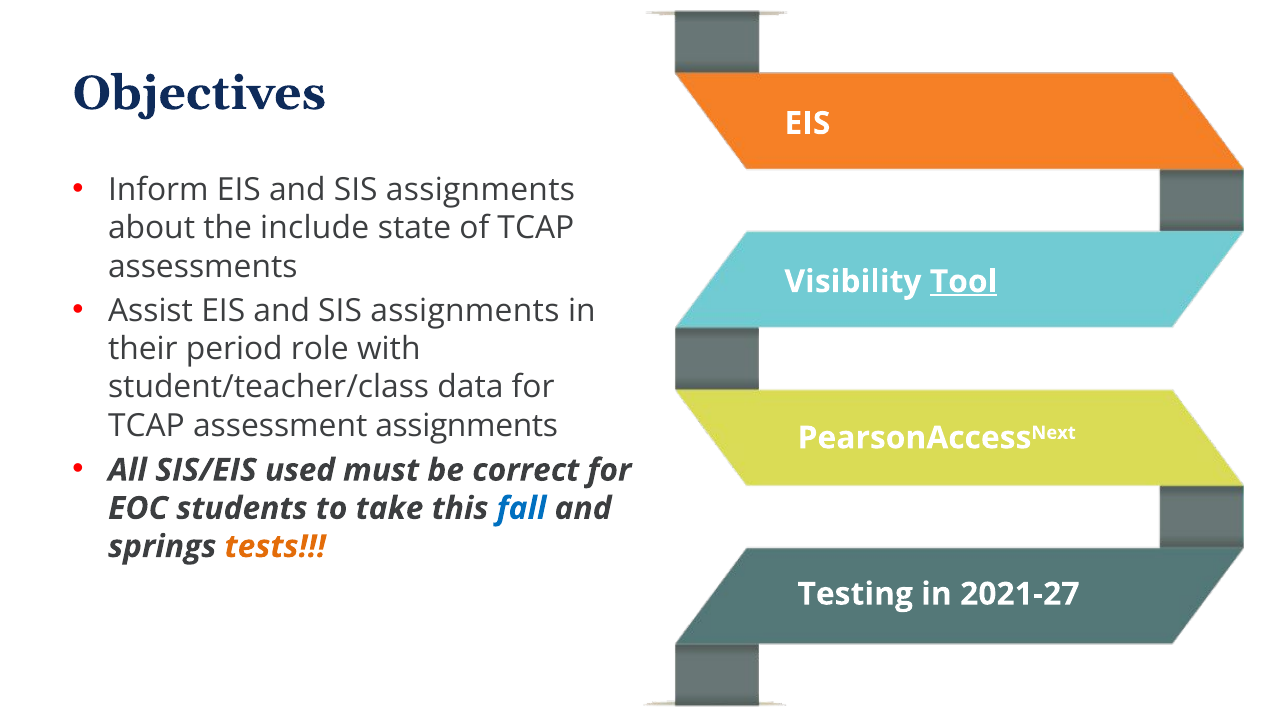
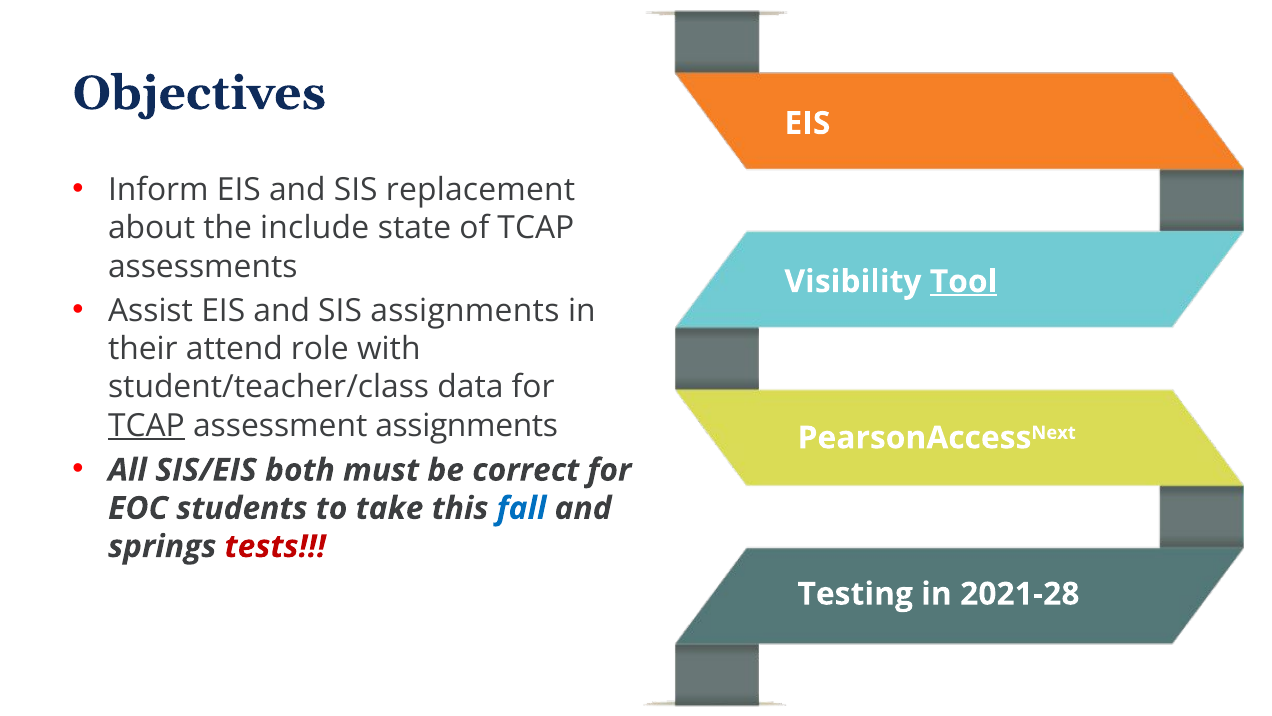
assignments: assignments -> replacement (481, 190)
period: period -> attend (234, 349)
TCAP underline: none -> present (146, 425)
used: used -> both (300, 470)
tests colour: orange -> red (275, 546)
2021-27: 2021-27 -> 2021-28 (1020, 594)
